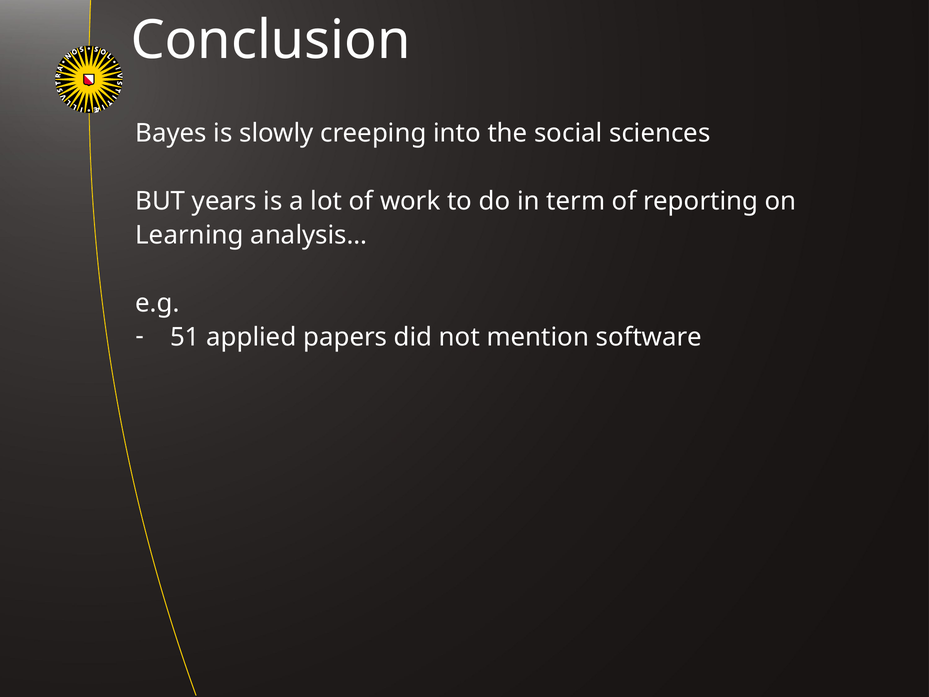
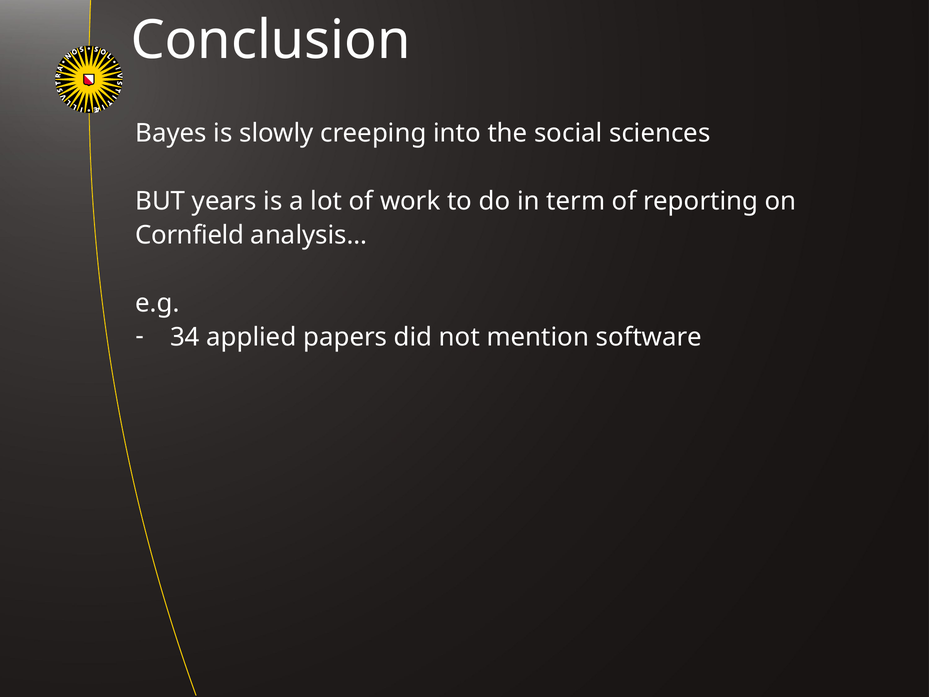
Learning: Learning -> Cornfield (190, 235)
51: 51 -> 34 (185, 337)
